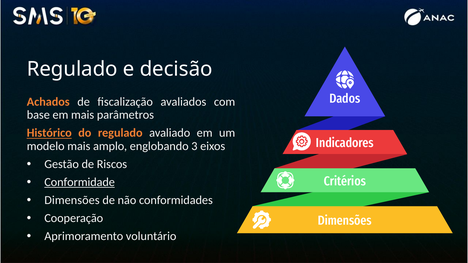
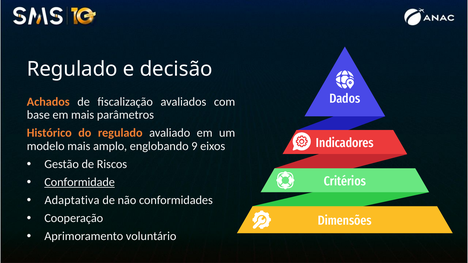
Histórico underline: present -> none (49, 133)
3: 3 -> 9 (194, 146)
Dimensões: Dimensões -> Adaptativa (72, 200)
